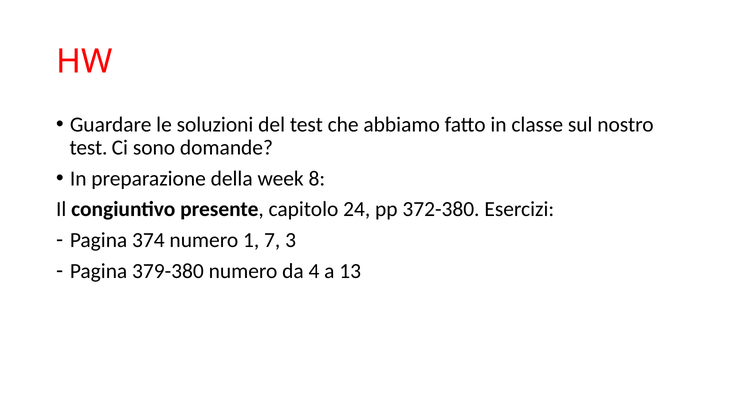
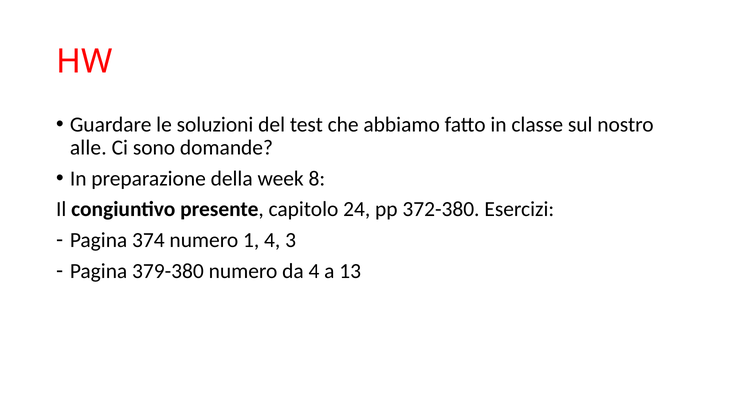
test: test -> alle (88, 148)
1 7: 7 -> 4 (272, 240)
